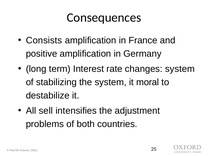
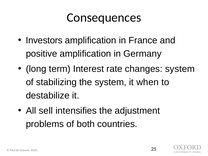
Consists: Consists -> Investors (44, 40)
moral: moral -> when (148, 82)
